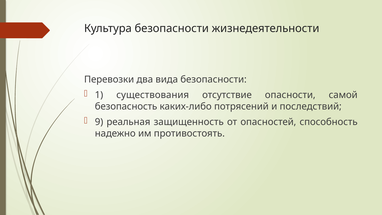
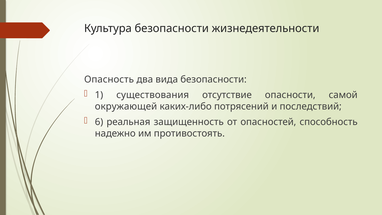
Перевозки: Перевозки -> Опасность (109, 80)
безопасность: безопасность -> окружающей (126, 106)
9: 9 -> 6 (99, 122)
